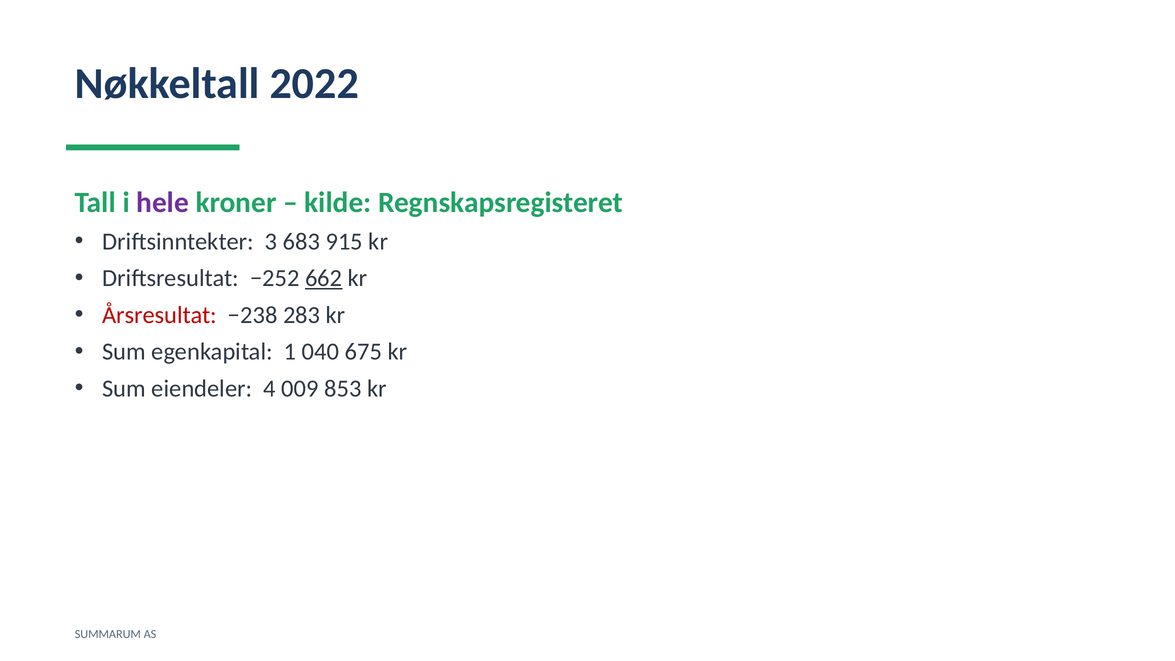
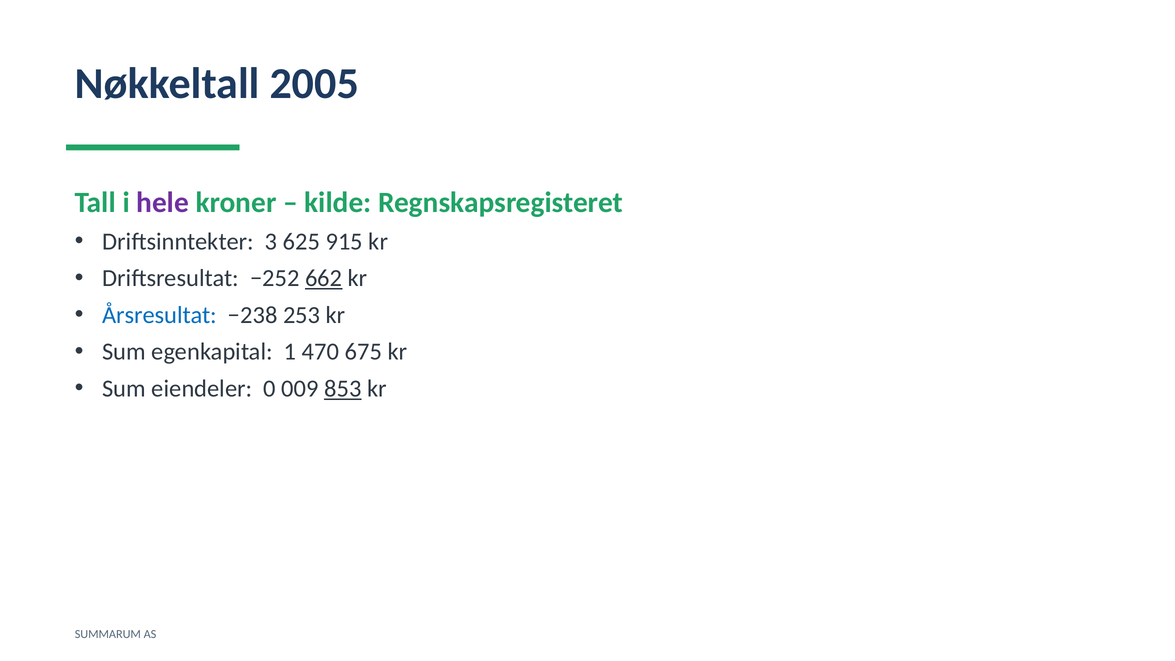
2022: 2022 -> 2005 (314, 84)
683: 683 -> 625 (301, 242)
Årsresultat colour: red -> blue (160, 315)
283: 283 -> 253 (302, 315)
040: 040 -> 470 (320, 352)
4: 4 -> 0 (270, 389)
853 underline: none -> present (343, 389)
